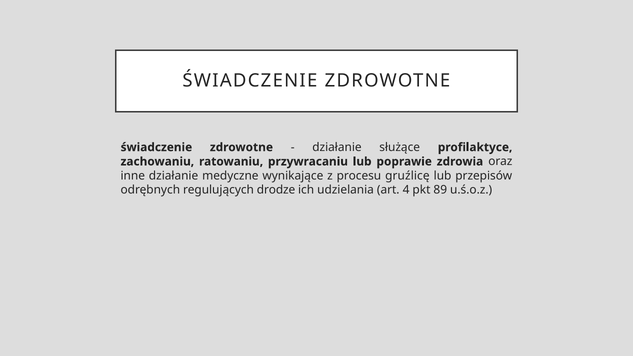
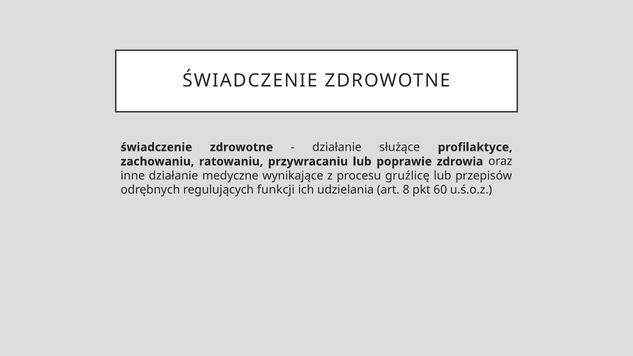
drodze: drodze -> funkcji (276, 190)
4: 4 -> 8 (406, 190)
89: 89 -> 60 (440, 190)
